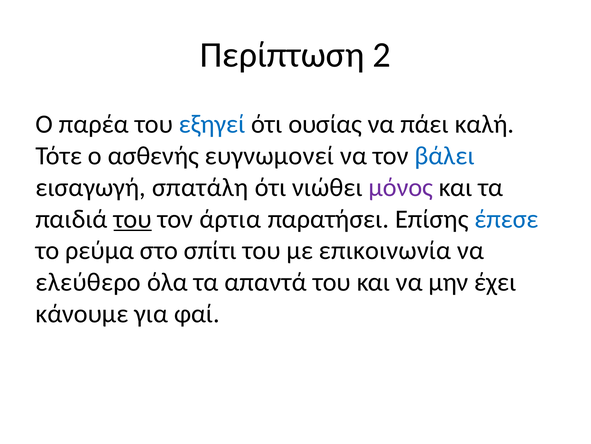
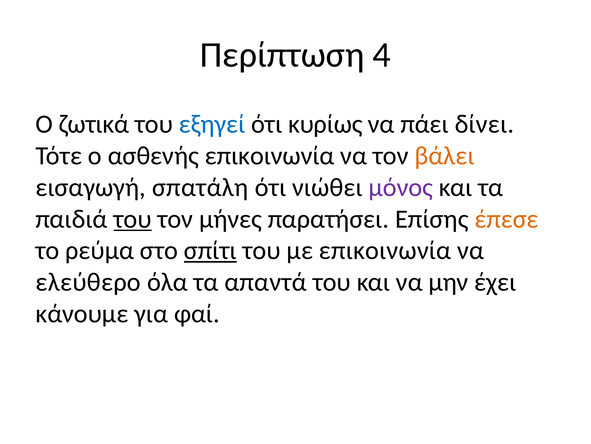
2: 2 -> 4 (382, 55)
παρέα: παρέα -> ζωτικά (94, 124)
ουσίας: ουσίας -> κυρίως (325, 124)
καλή: καλή -> δίνει (484, 124)
ασθενής ευγνωμονεί: ευγνωμονεί -> επικοινωνία (270, 156)
βάλει colour: blue -> orange (444, 156)
άρτια: άρτια -> μήνες (230, 219)
έπεσε colour: blue -> orange (506, 219)
σπίτι underline: none -> present (210, 250)
